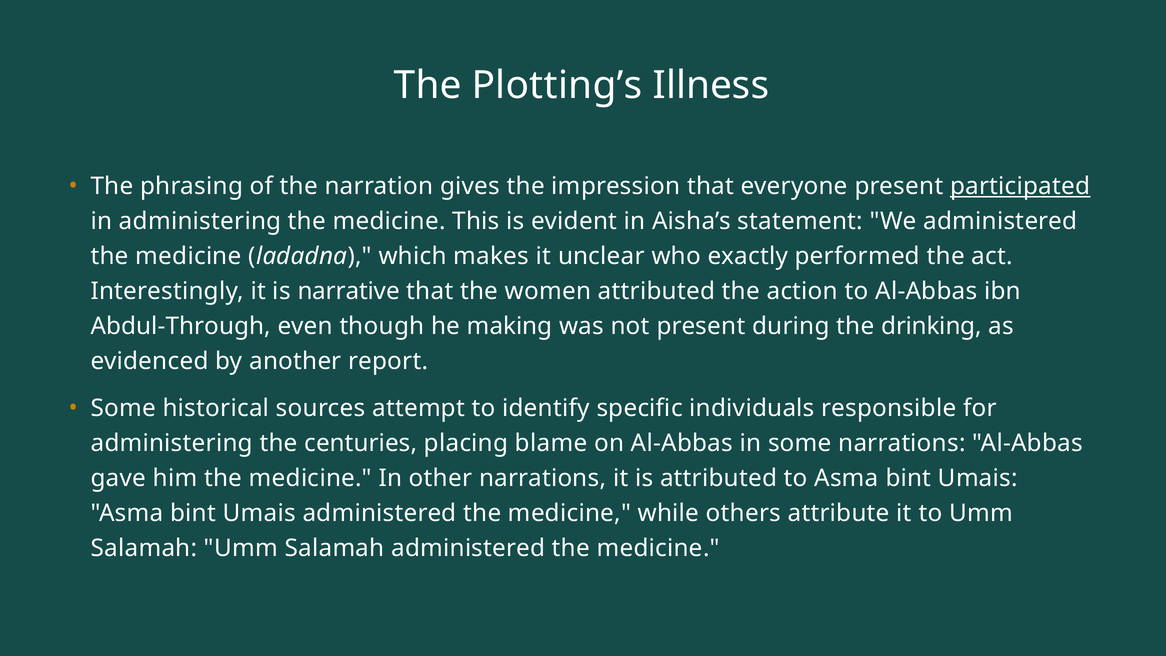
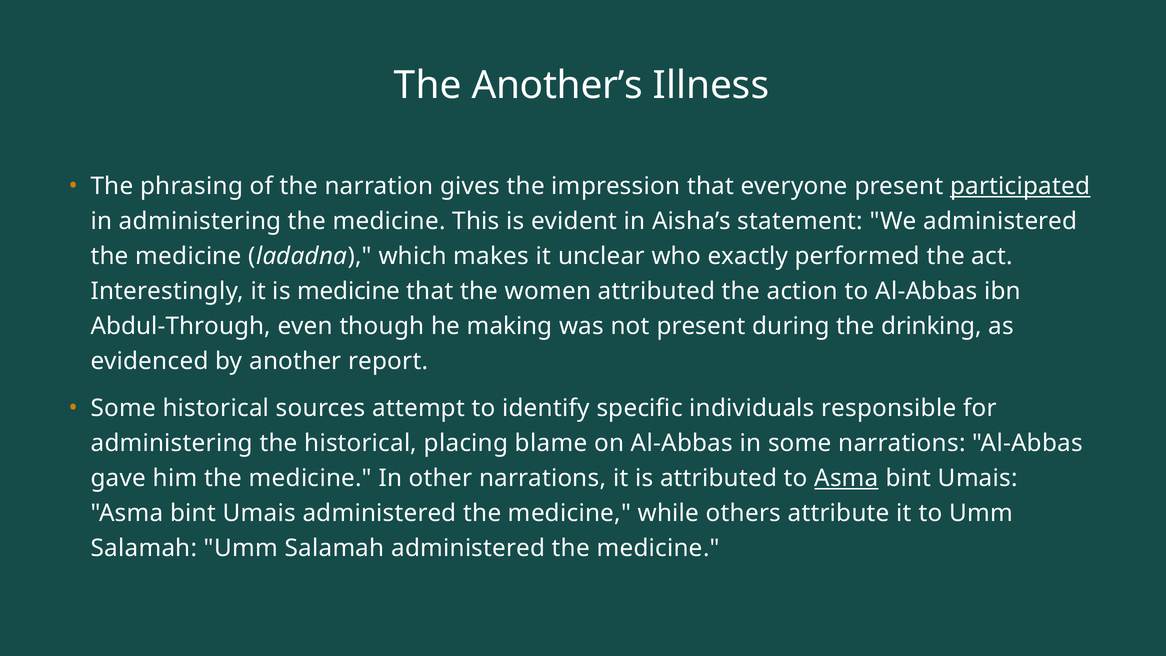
Plotting’s: Plotting’s -> Another’s (557, 85)
is narrative: narrative -> medicine (349, 291)
the centuries: centuries -> historical (361, 443)
Asma underline: none -> present (846, 478)
